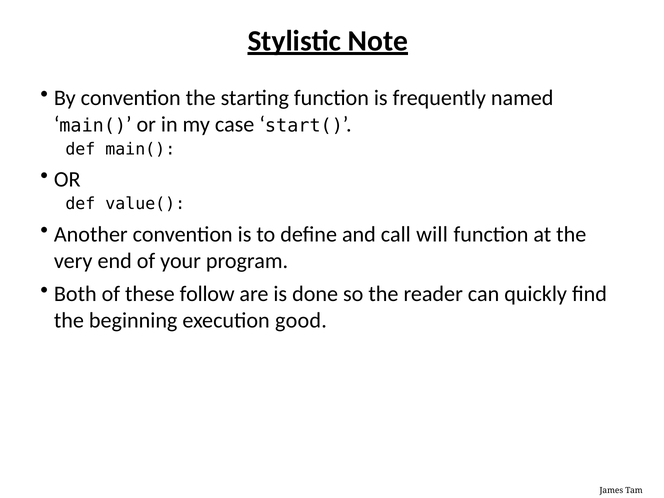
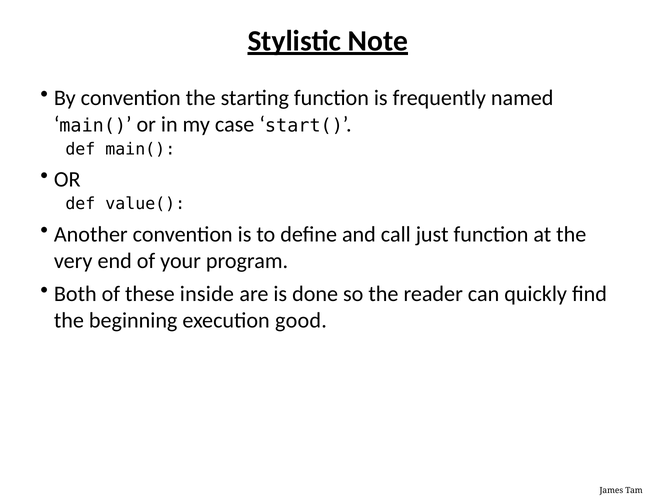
will: will -> just (432, 234)
follow: follow -> inside (207, 294)
